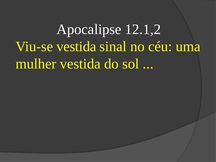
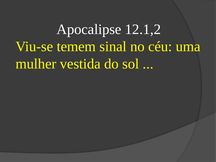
Viu-se vestida: vestida -> temem (76, 47)
